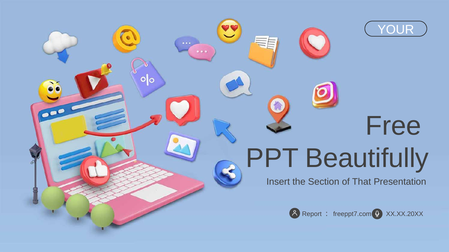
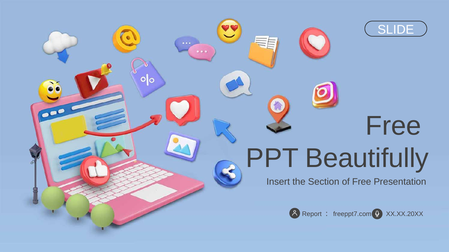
YOUR: YOUR -> SLIDE (396, 30)
of That: That -> Free (362, 182)
